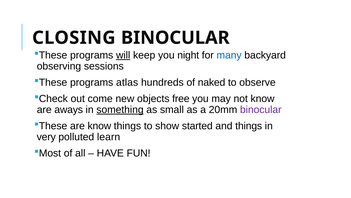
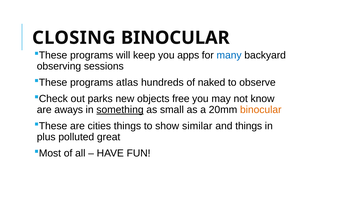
will underline: present -> none (123, 55)
night: night -> apps (188, 55)
come: come -> parks (100, 98)
binocular colour: purple -> orange (261, 109)
are know: know -> cities (99, 126)
started: started -> similar (197, 126)
very: very -> plus (46, 137)
learn: learn -> great (109, 137)
